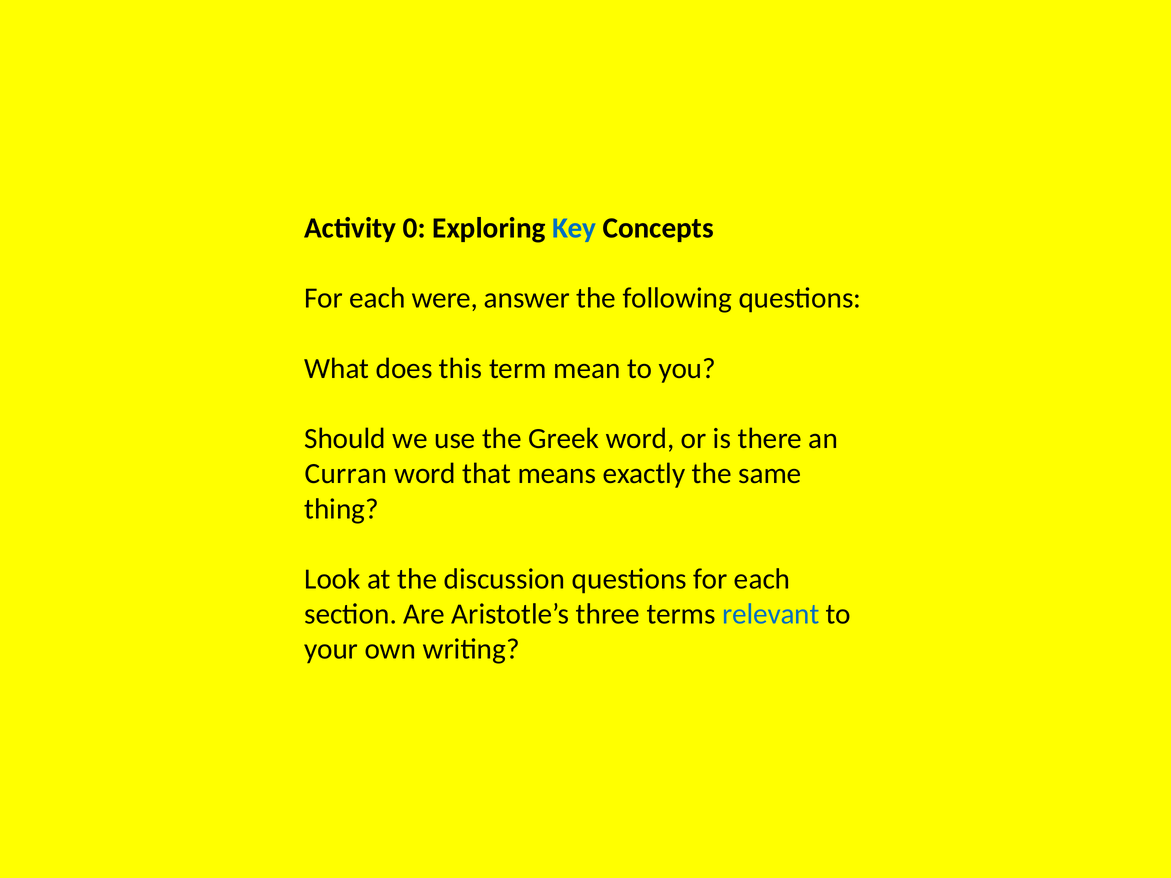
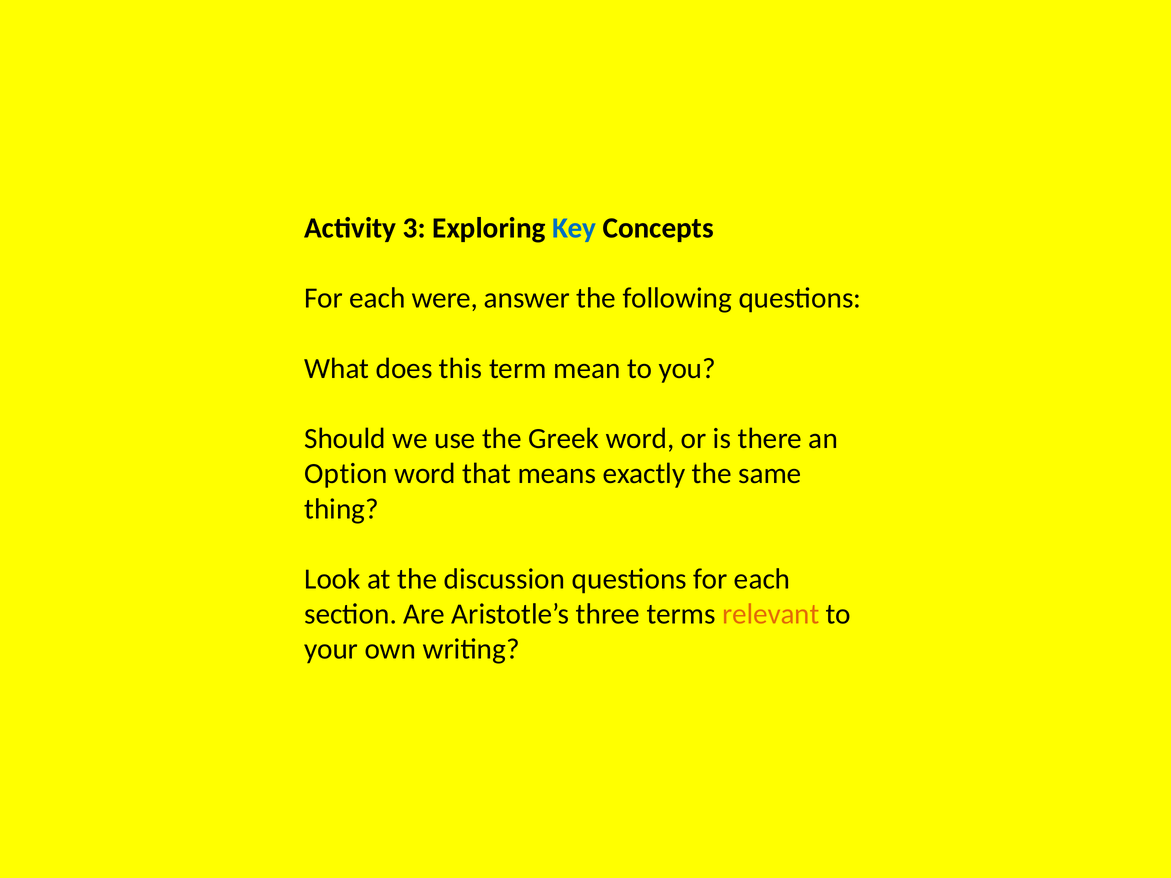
0: 0 -> 3 (414, 228)
Curran: Curran -> Option (346, 474)
relevant colour: blue -> orange (771, 614)
